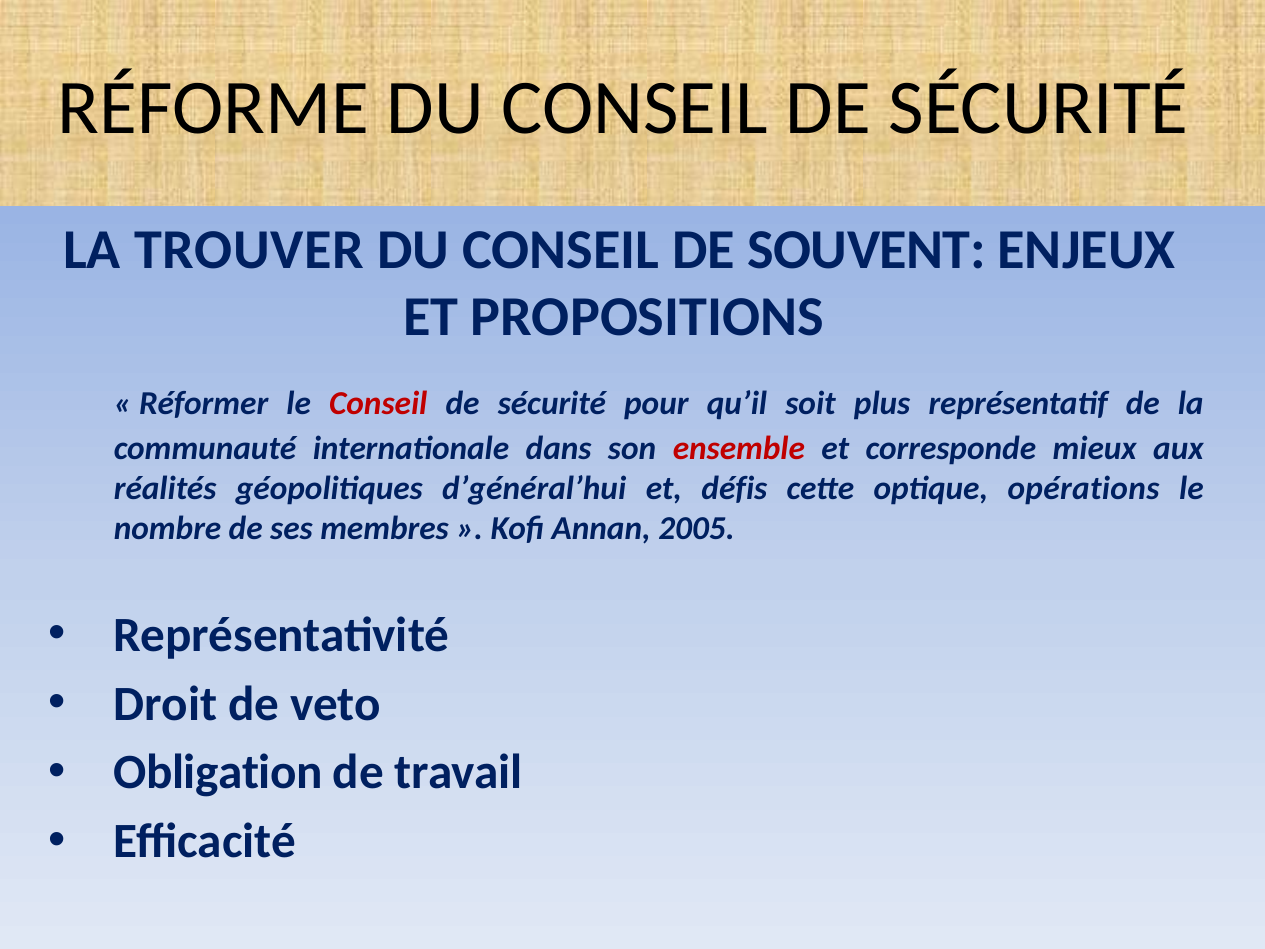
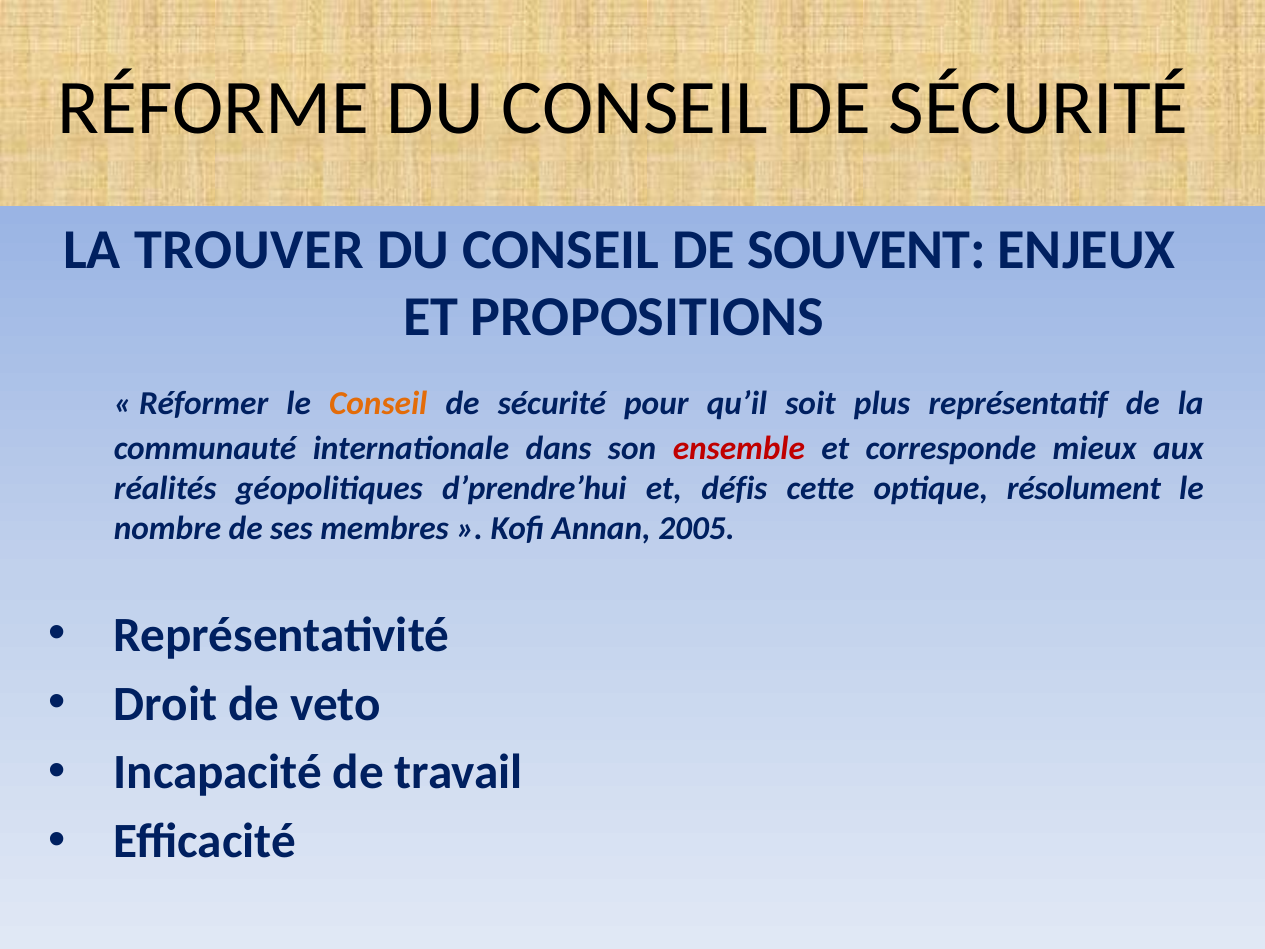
Conseil colour: red -> orange (378, 403)
d’général’hui: d’général’hui -> d’prendre’hui (534, 488)
opérations: opérations -> résolument (1084, 488)
Obligation: Obligation -> Incapacité (218, 772)
